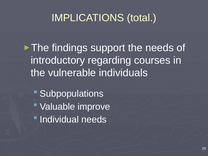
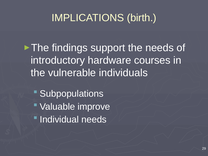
total: total -> birth (142, 18)
regarding: regarding -> hardware (110, 60)
